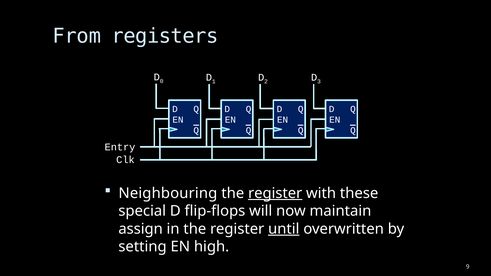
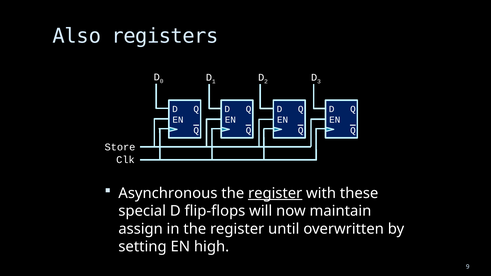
From: From -> Also (77, 36)
Entry: Entry -> Store (120, 147)
Neighbouring: Neighbouring -> Asynchronous (168, 193)
until underline: present -> none (284, 229)
